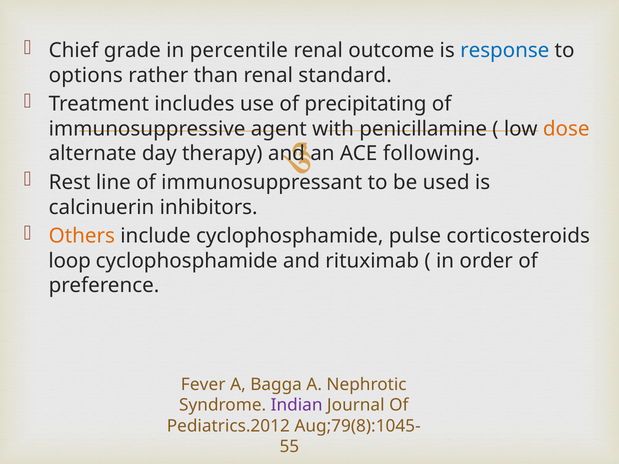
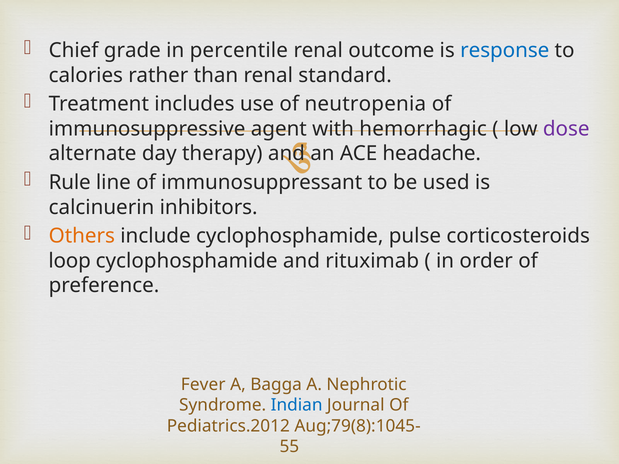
options: options -> calories (86, 75)
precipitating: precipitating -> neutropenia (365, 104)
penicillamine: penicillamine -> hemorrhagic (423, 129)
dose colour: orange -> purple (566, 129)
following: following -> headache (432, 154)
Rest: Rest -> Rule (70, 183)
Indian colour: purple -> blue (297, 405)
